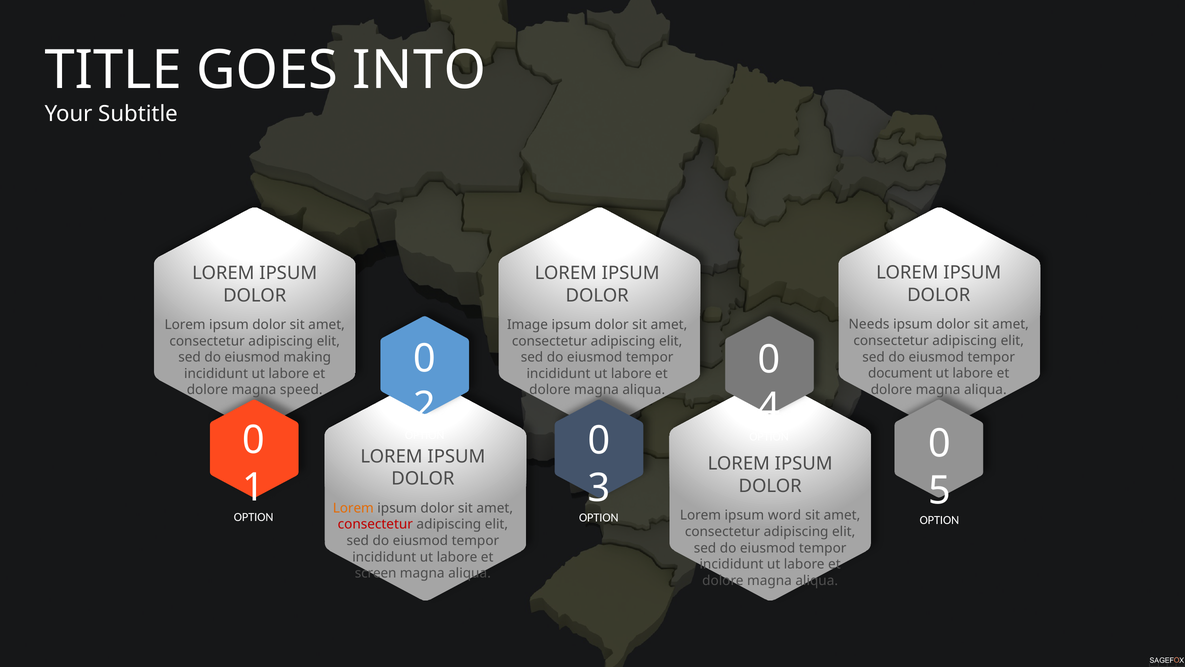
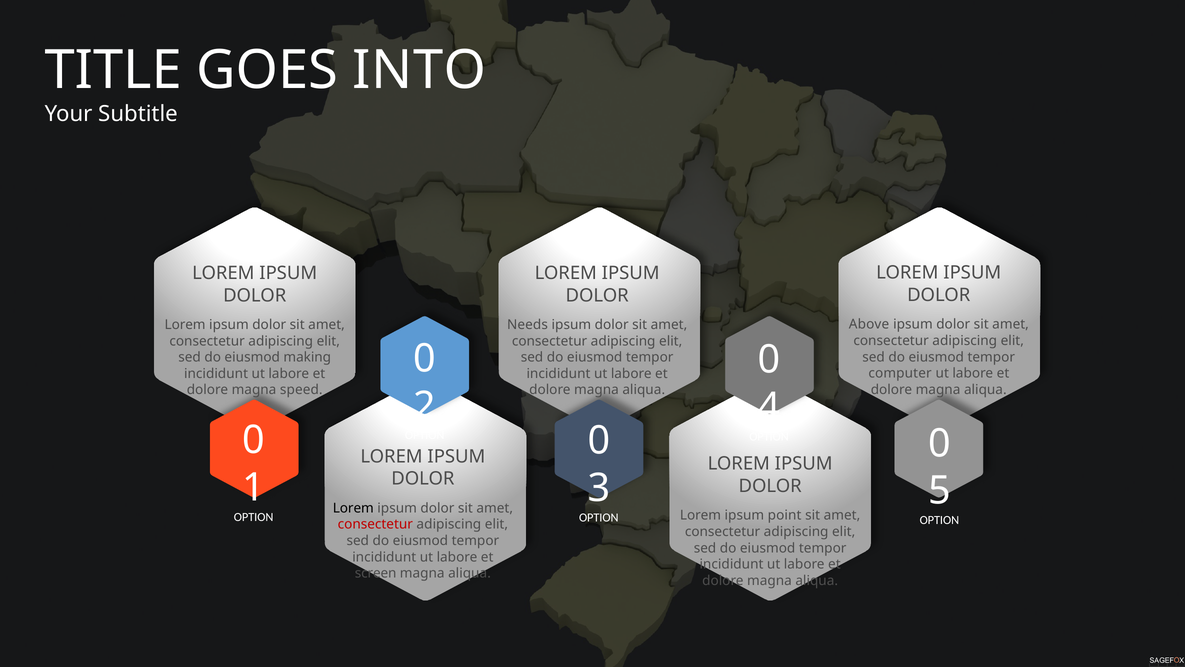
Needs: Needs -> Above (869, 324)
Image: Image -> Needs (527, 324)
document: document -> computer (900, 373)
Lorem colour: orange -> black (353, 508)
word: word -> point (785, 515)
